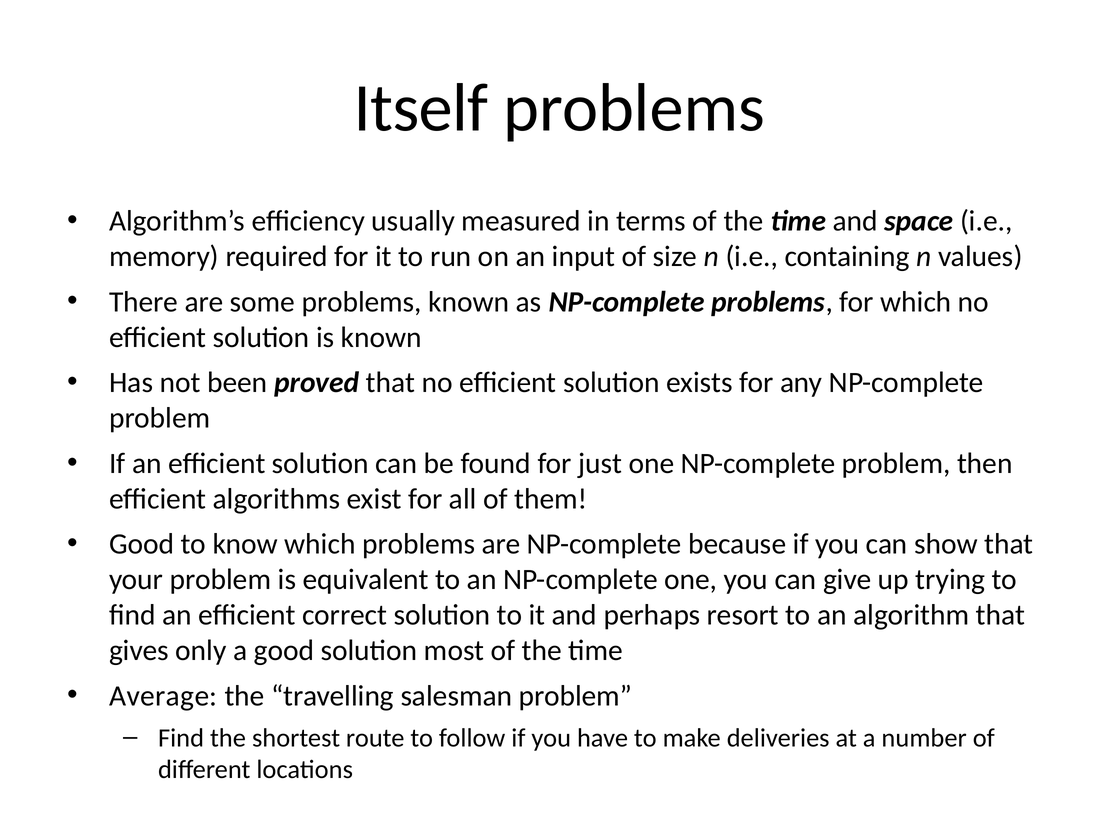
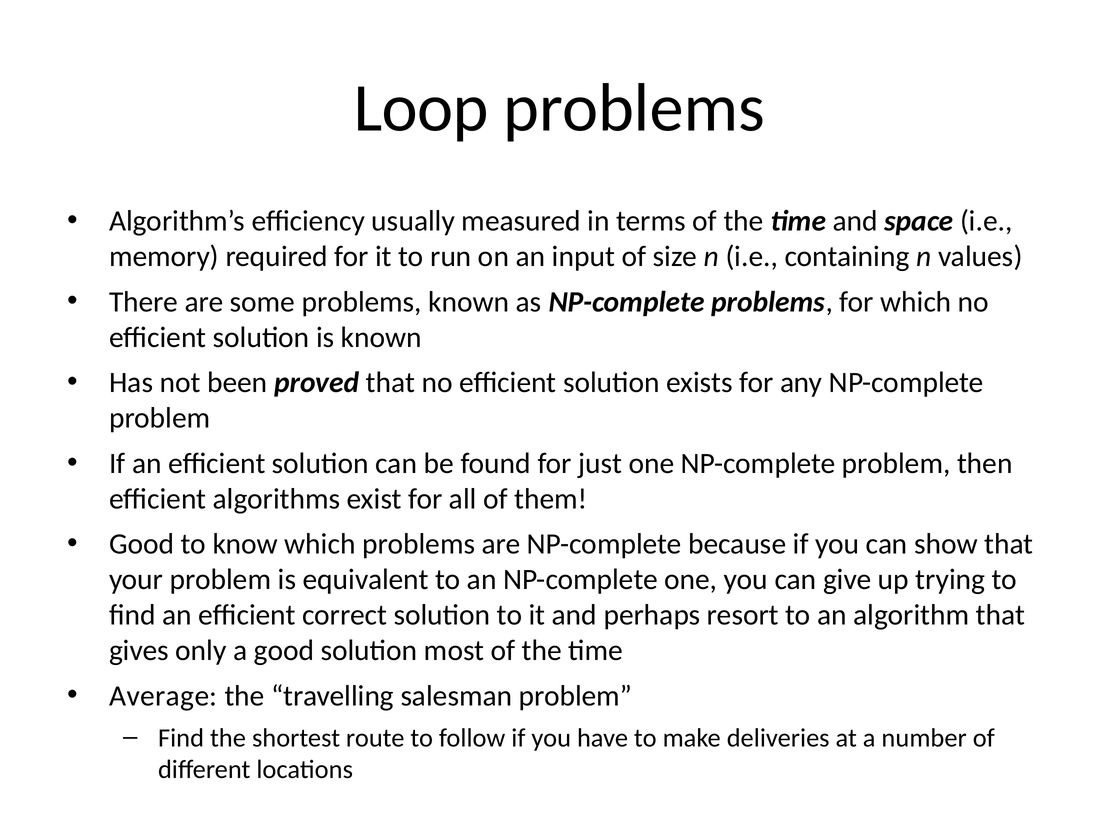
Itself: Itself -> Loop (421, 108)
